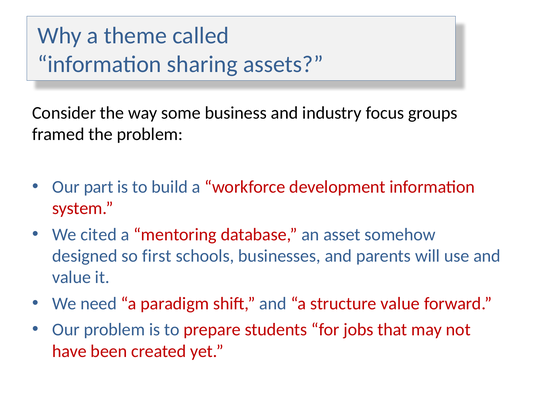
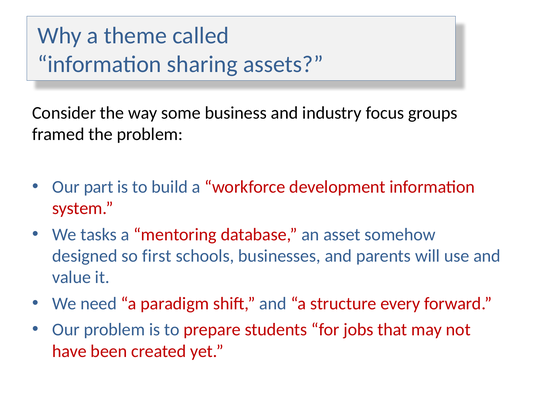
cited: cited -> tasks (99, 234)
structure value: value -> every (400, 304)
